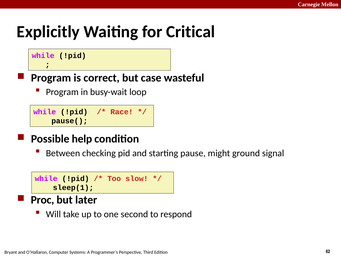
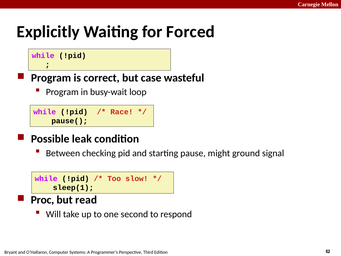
Critical: Critical -> Forced (191, 32)
help: help -> leak (82, 139)
later: later -> read (86, 200)
